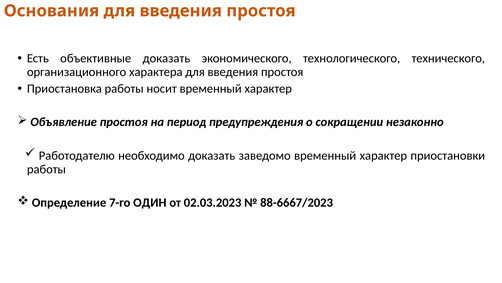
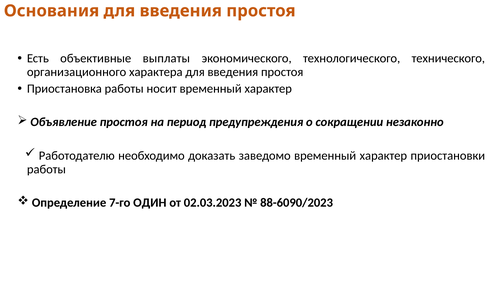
объективные доказать: доказать -> выплаты (166, 58)
88-6667/2023: 88-6667/2023 -> 88-6090/2023 (297, 202)
